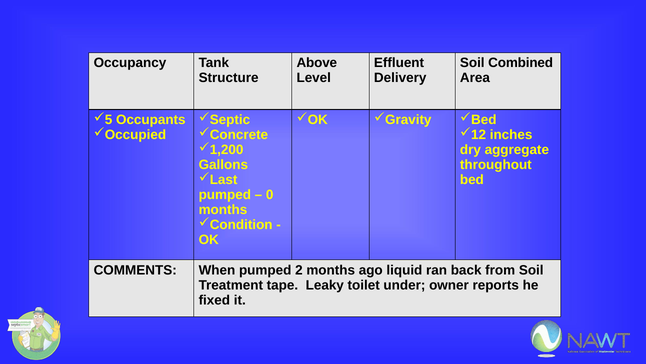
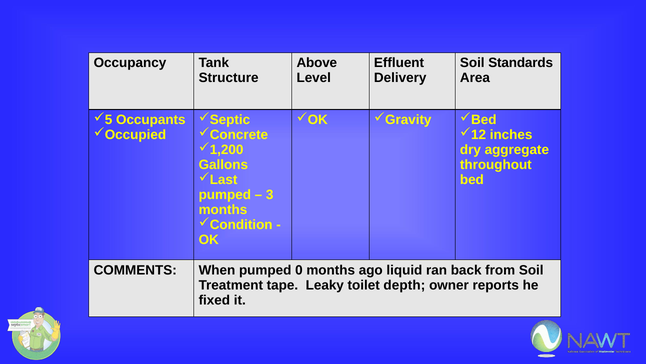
Combined: Combined -> Standards (521, 63)
0: 0 -> 3 (270, 195)
2: 2 -> 0 (299, 270)
under: under -> depth (404, 285)
